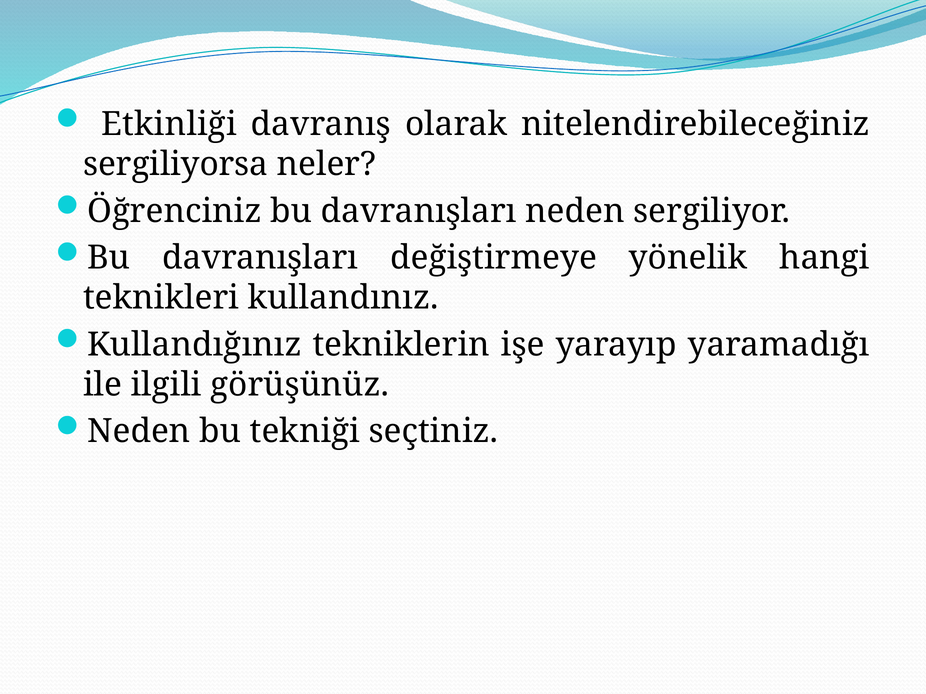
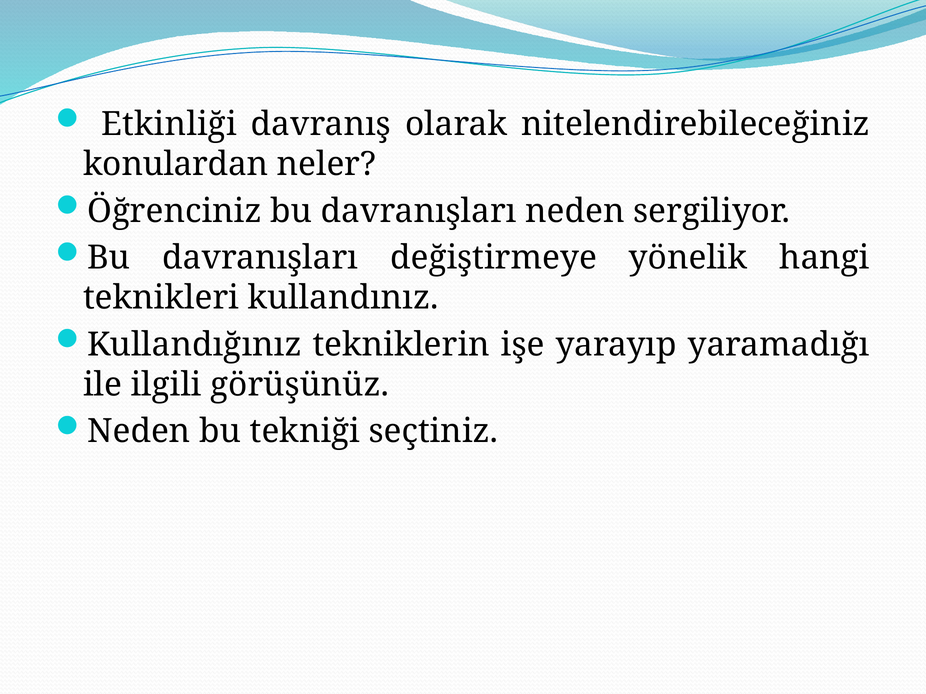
sergiliyorsa: sergiliyorsa -> konulardan (176, 164)
